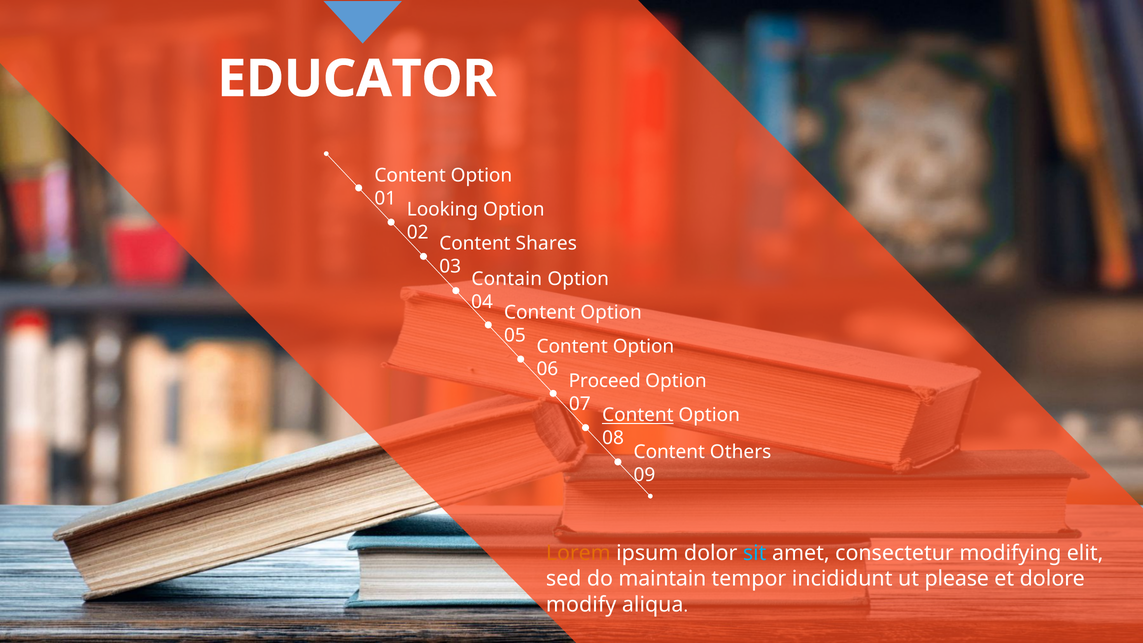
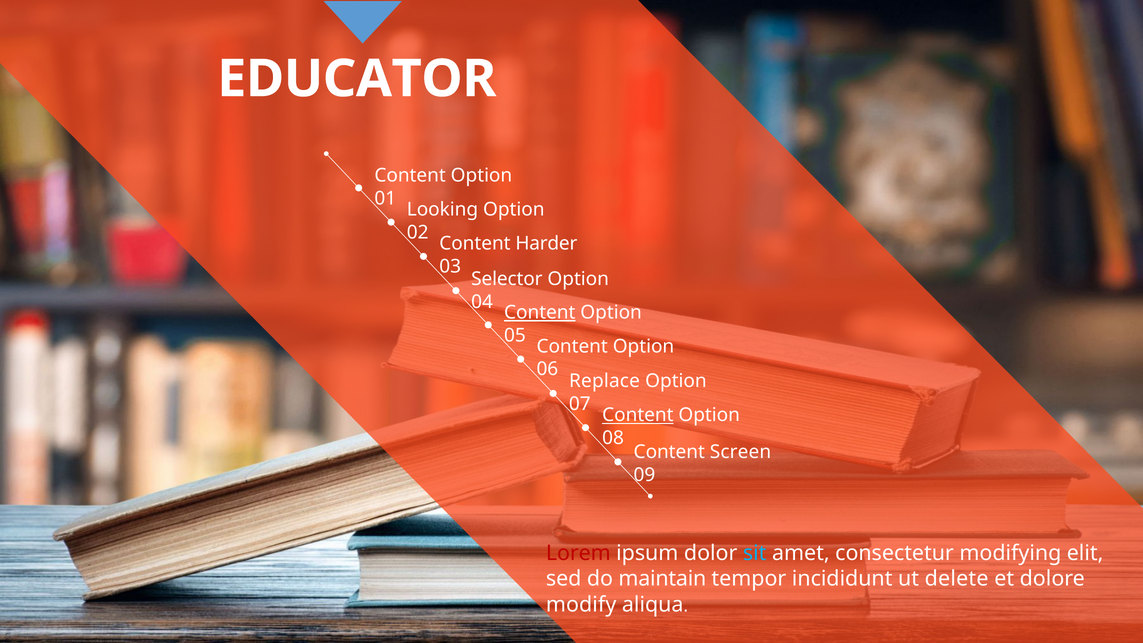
Shares: Shares -> Harder (546, 243)
Contain: Contain -> Selector (507, 279)
Content underline: none -> present (540, 312)
Proceed: Proceed -> Replace (604, 381)
Others: Others -> Screen (741, 452)
Lorem colour: orange -> red (578, 553)
please: please -> delete (957, 579)
